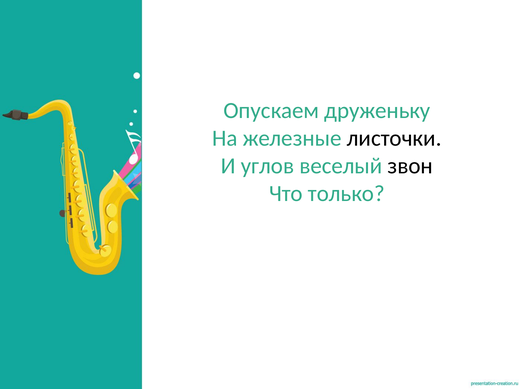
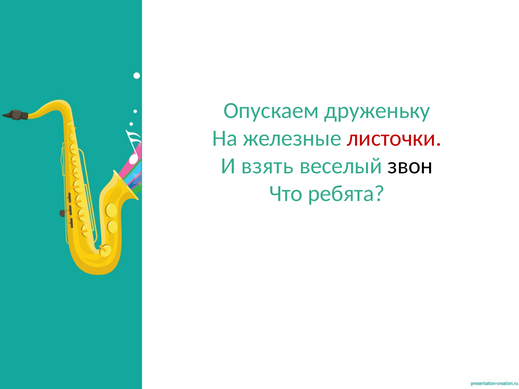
листочки colour: black -> red (394, 138)
углов: углов -> взять (267, 166)
только: только -> ребята (346, 194)
